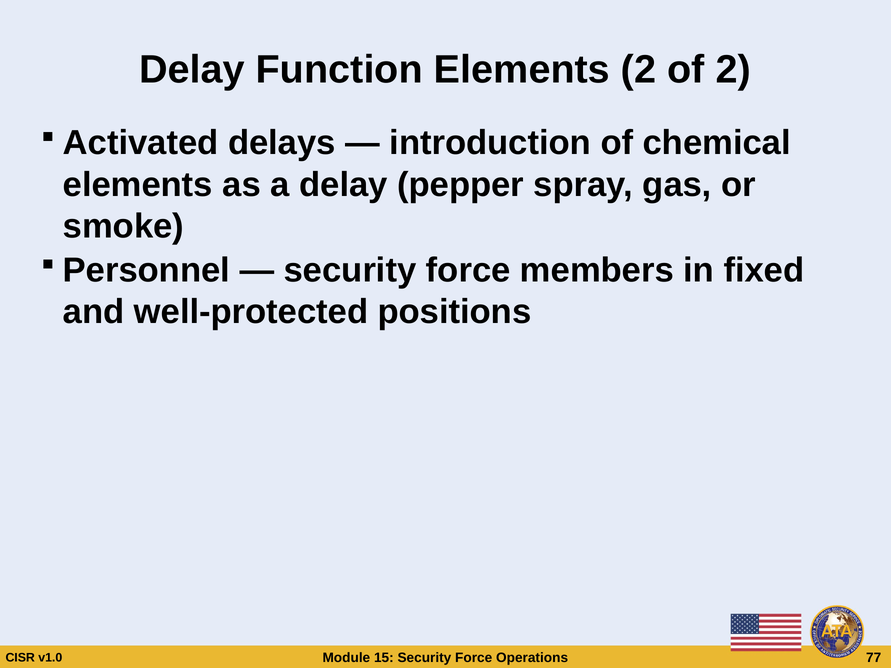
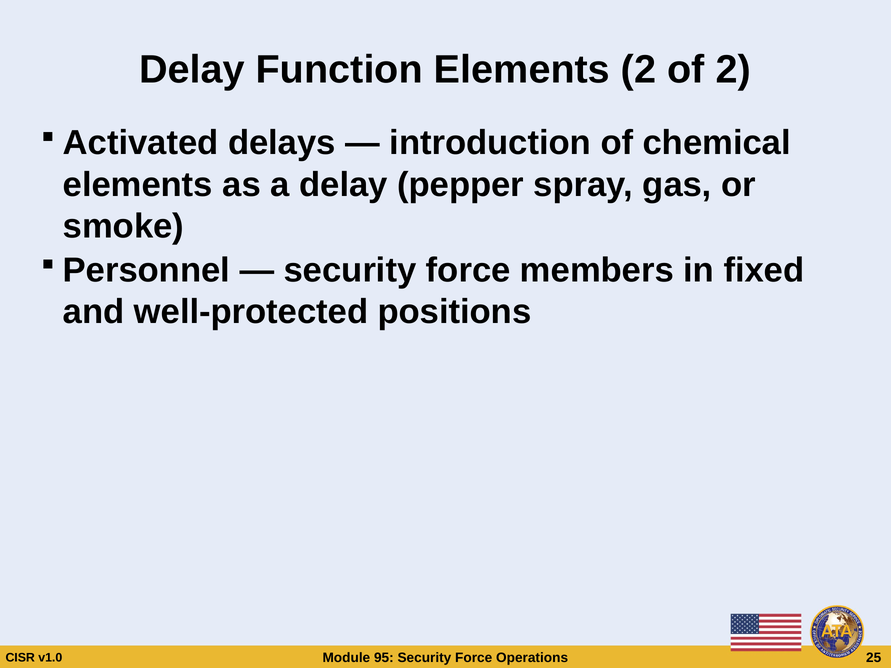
15: 15 -> 95 (384, 658)
77: 77 -> 25 (874, 658)
